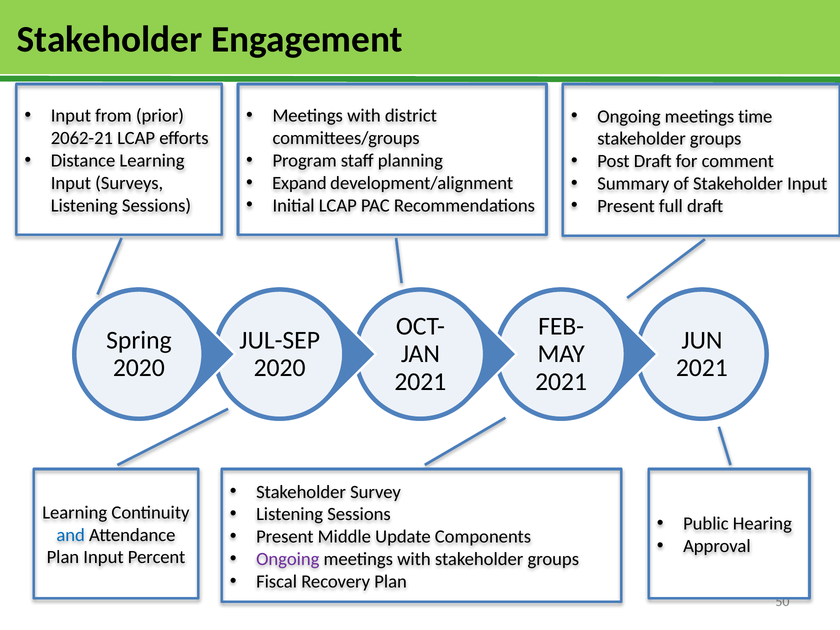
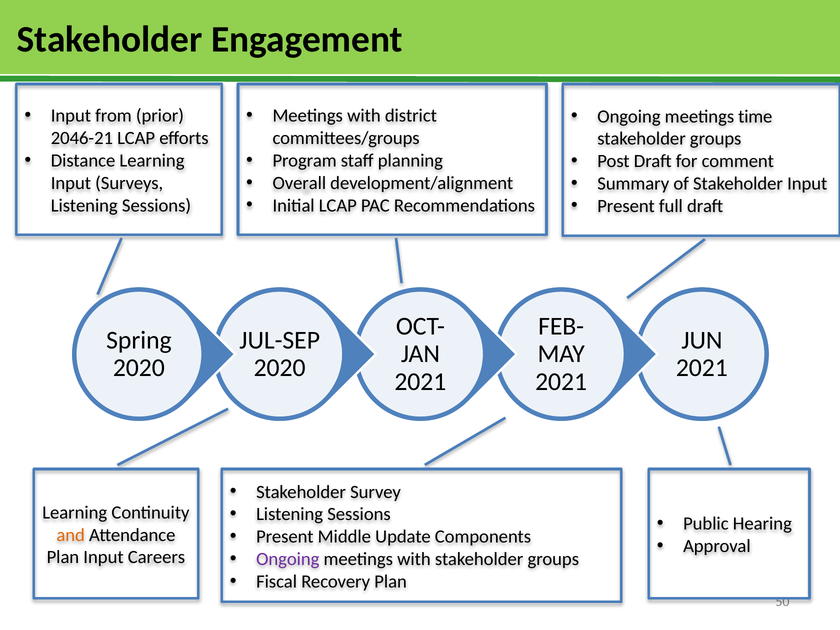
2062-21: 2062-21 -> 2046-21 (82, 138)
Expand: Expand -> Overall (299, 183)
and colour: blue -> orange (71, 535)
Percent: Percent -> Careers (156, 557)
